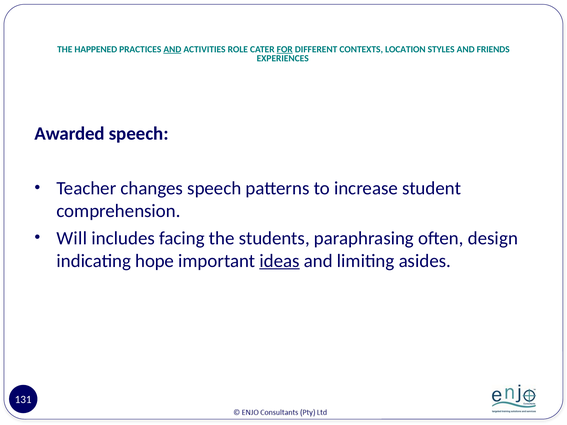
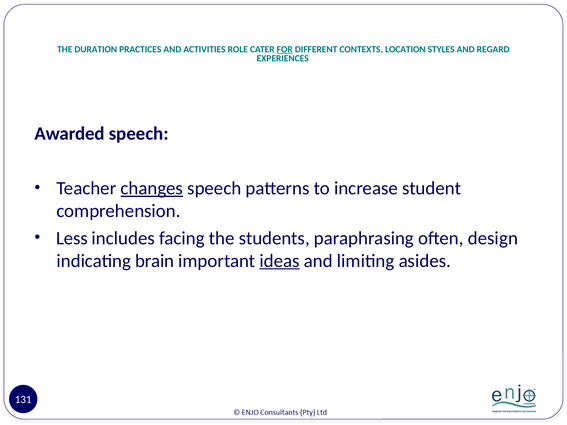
HAPPENED: HAPPENED -> DURATION (96, 49)
AND underline: present -> none (172, 49)
FRIENDS: FRIENDS -> REGARD (493, 49)
changes underline: none -> present (152, 188)
Will: Will -> Less (72, 238)
hope: hope -> brain (155, 261)
